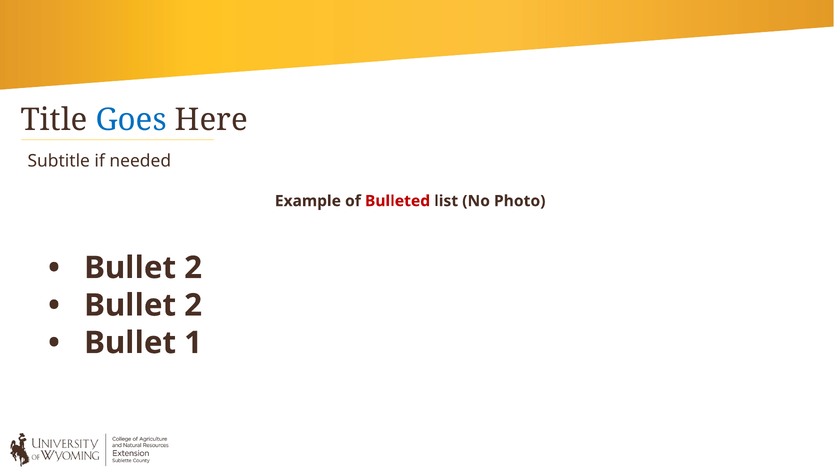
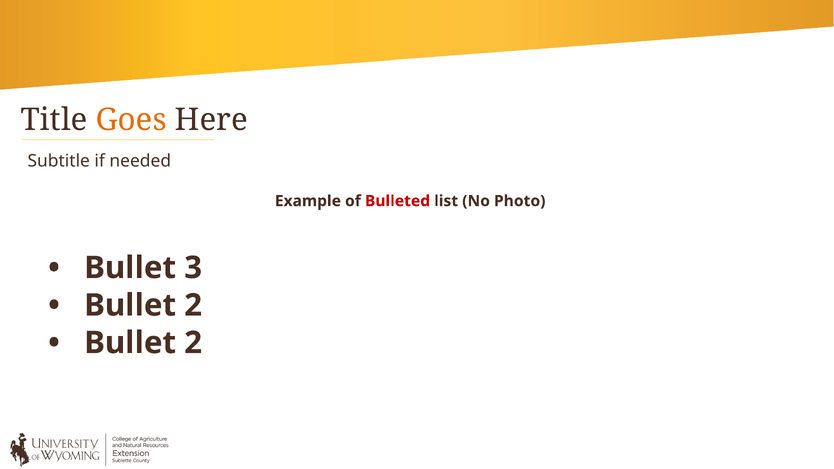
Goes colour: blue -> orange (131, 120)
2: 2 -> 3 (193, 268)
1: 1 -> 2 (193, 343)
